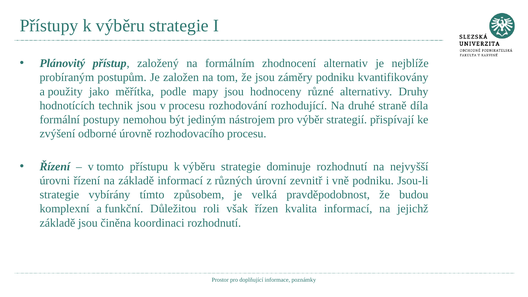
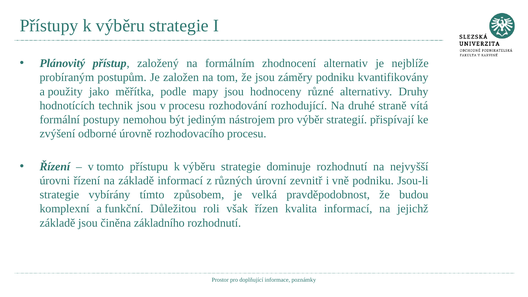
díla: díla -> vítá (419, 106)
koordinaci: koordinaci -> základního (159, 223)
